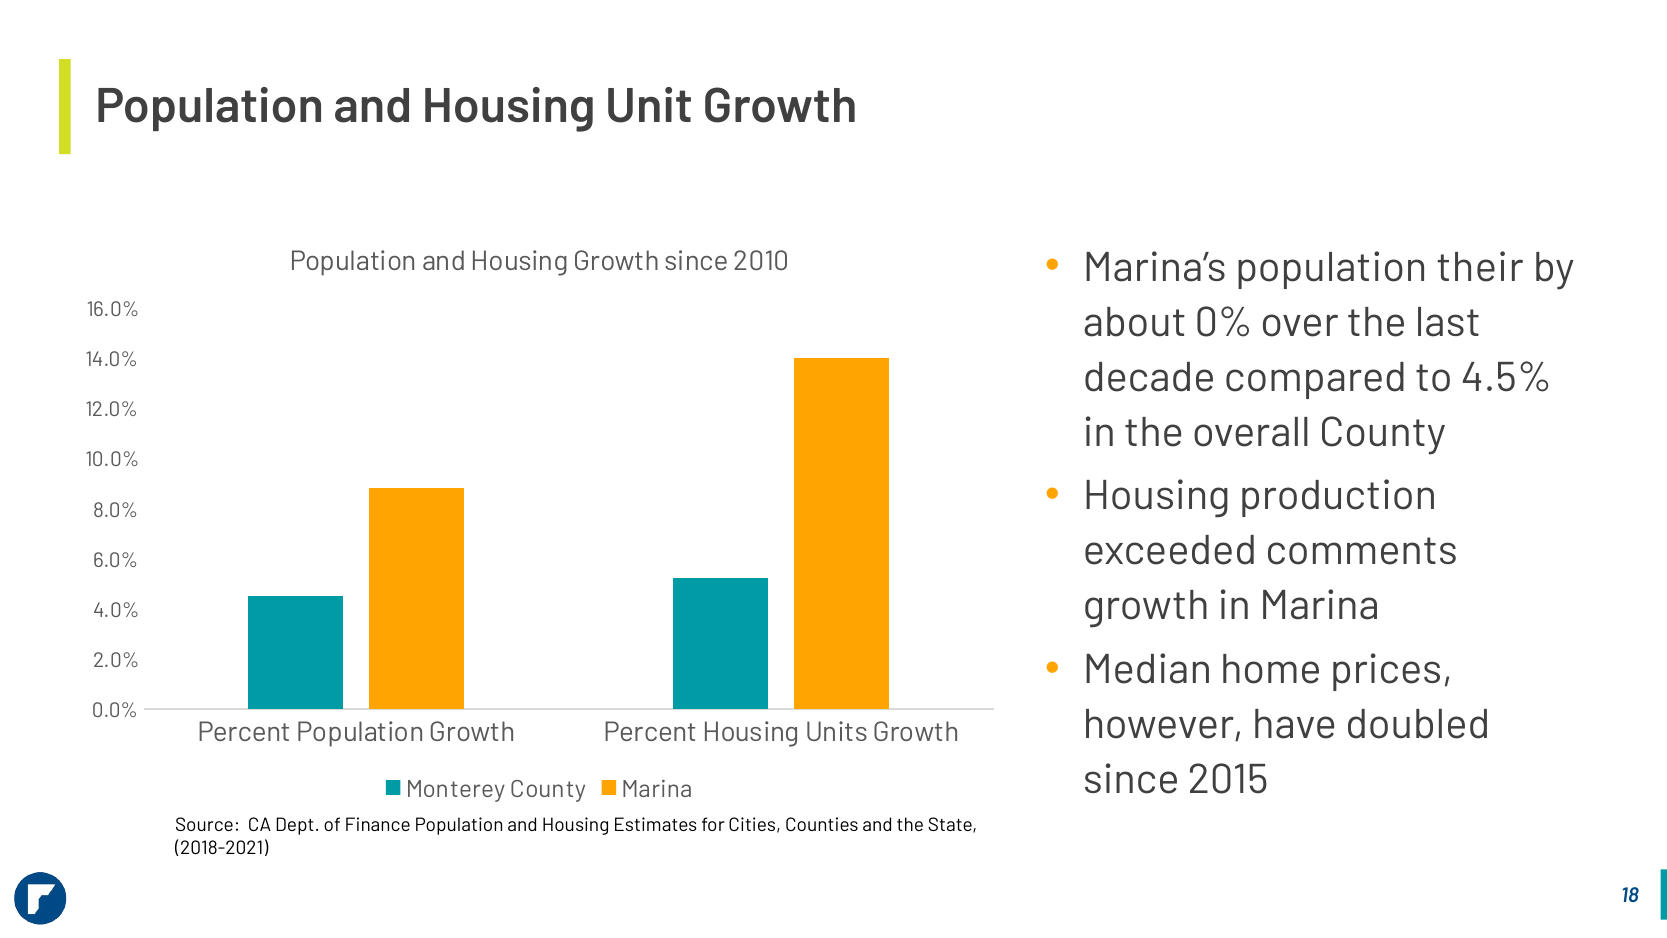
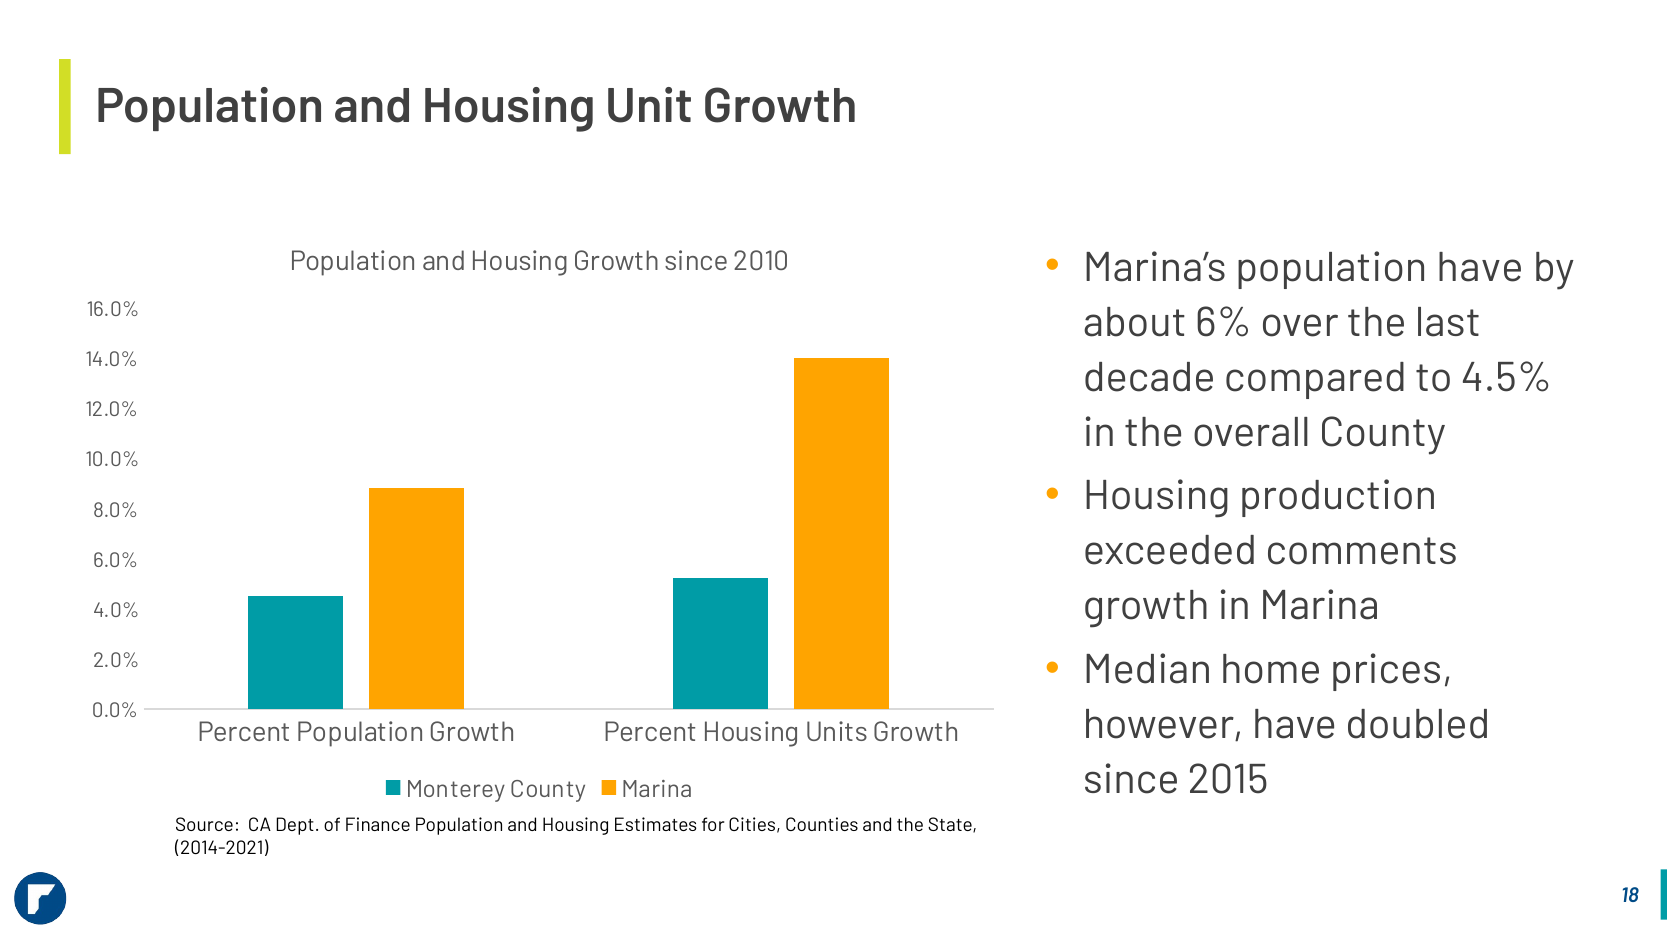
population their: their -> have (1480, 267)
0%: 0% -> 6% (1224, 322)
2018-2021: 2018-2021 -> 2014-2021 (222, 848)
